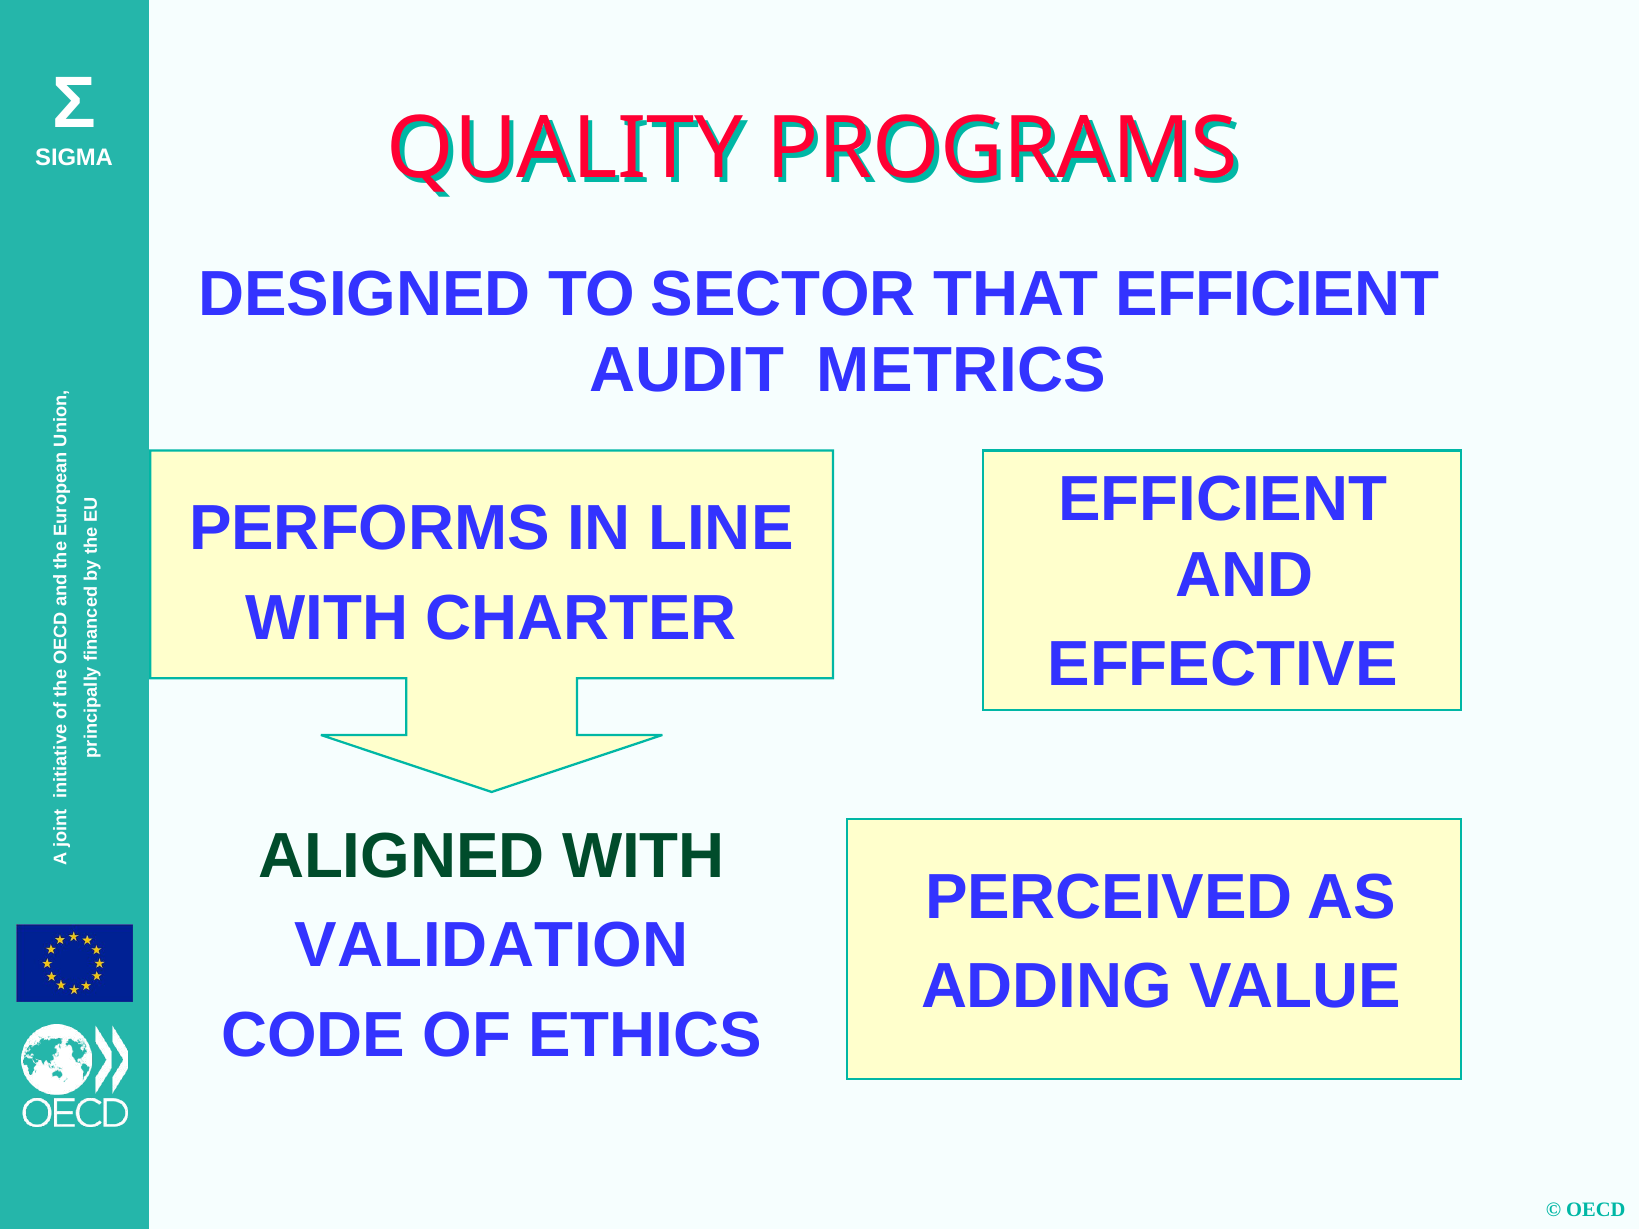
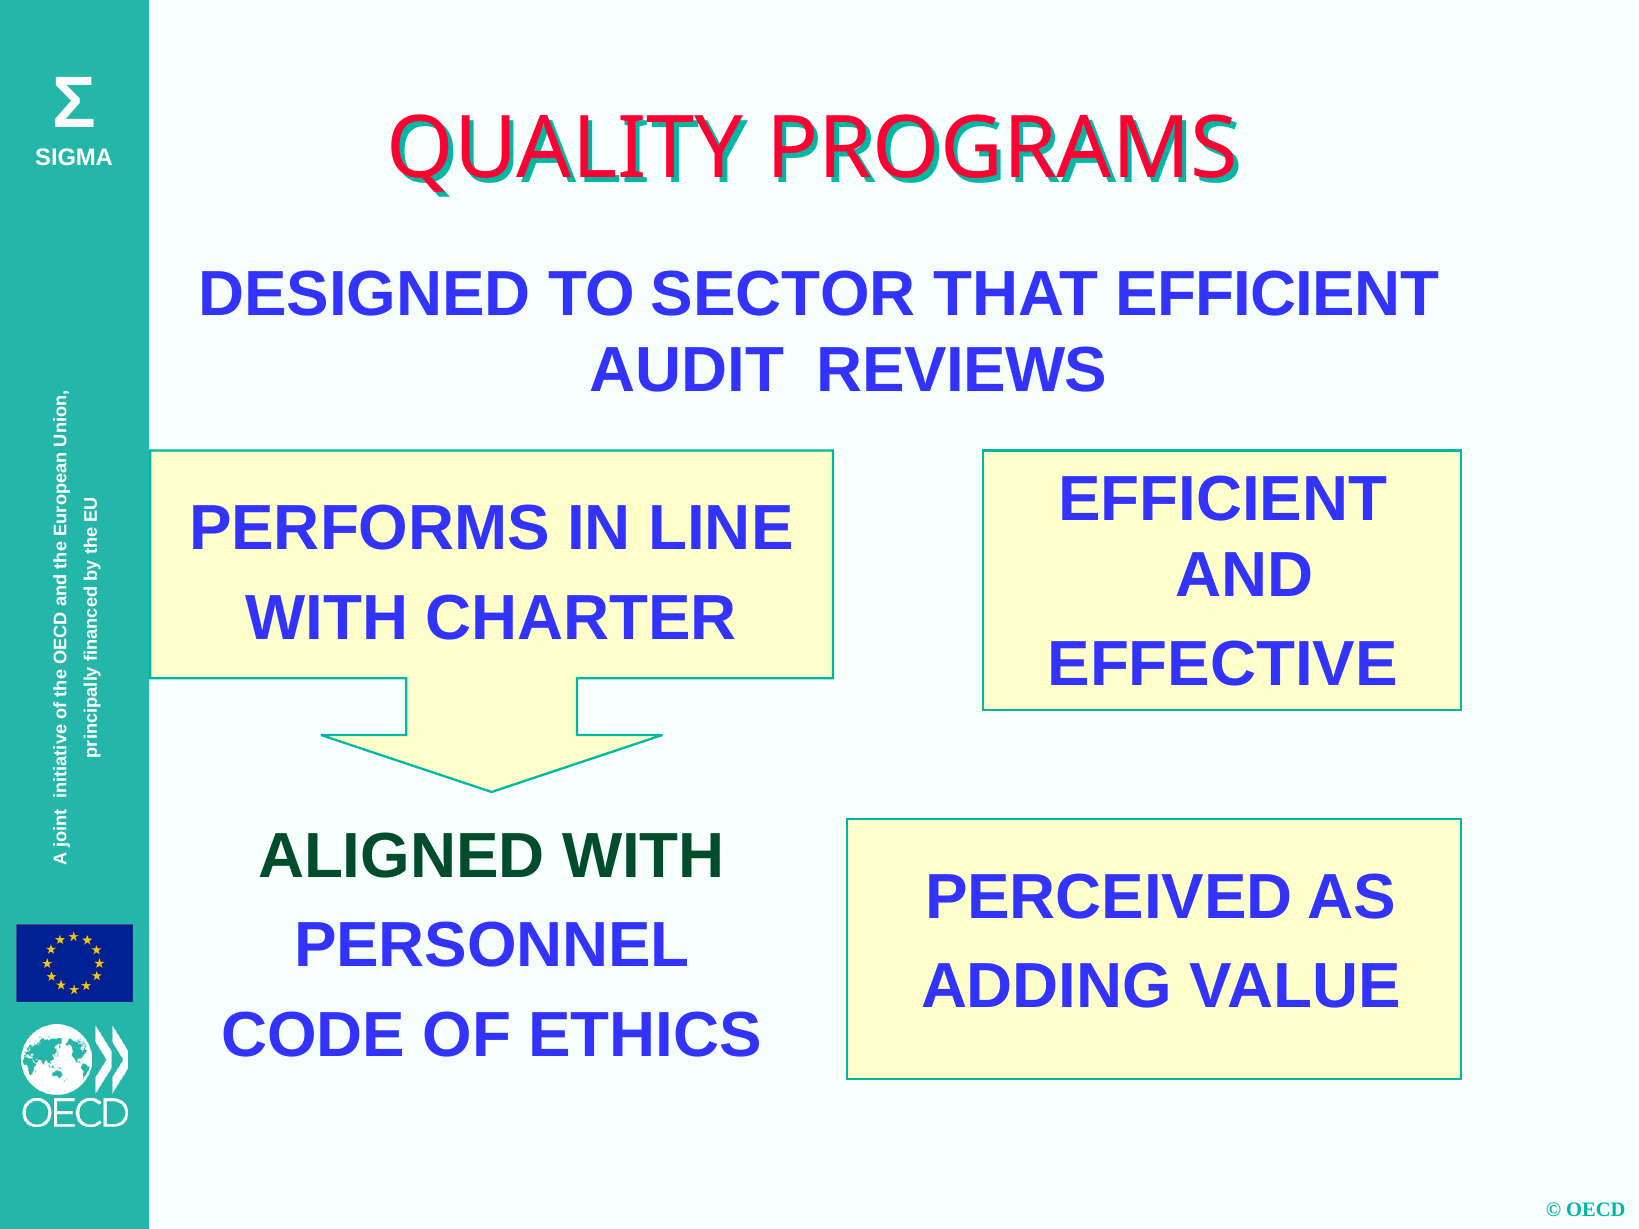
METRICS: METRICS -> REVIEWS (962, 371)
VALIDATION: VALIDATION -> PERSONNEL (492, 946)
